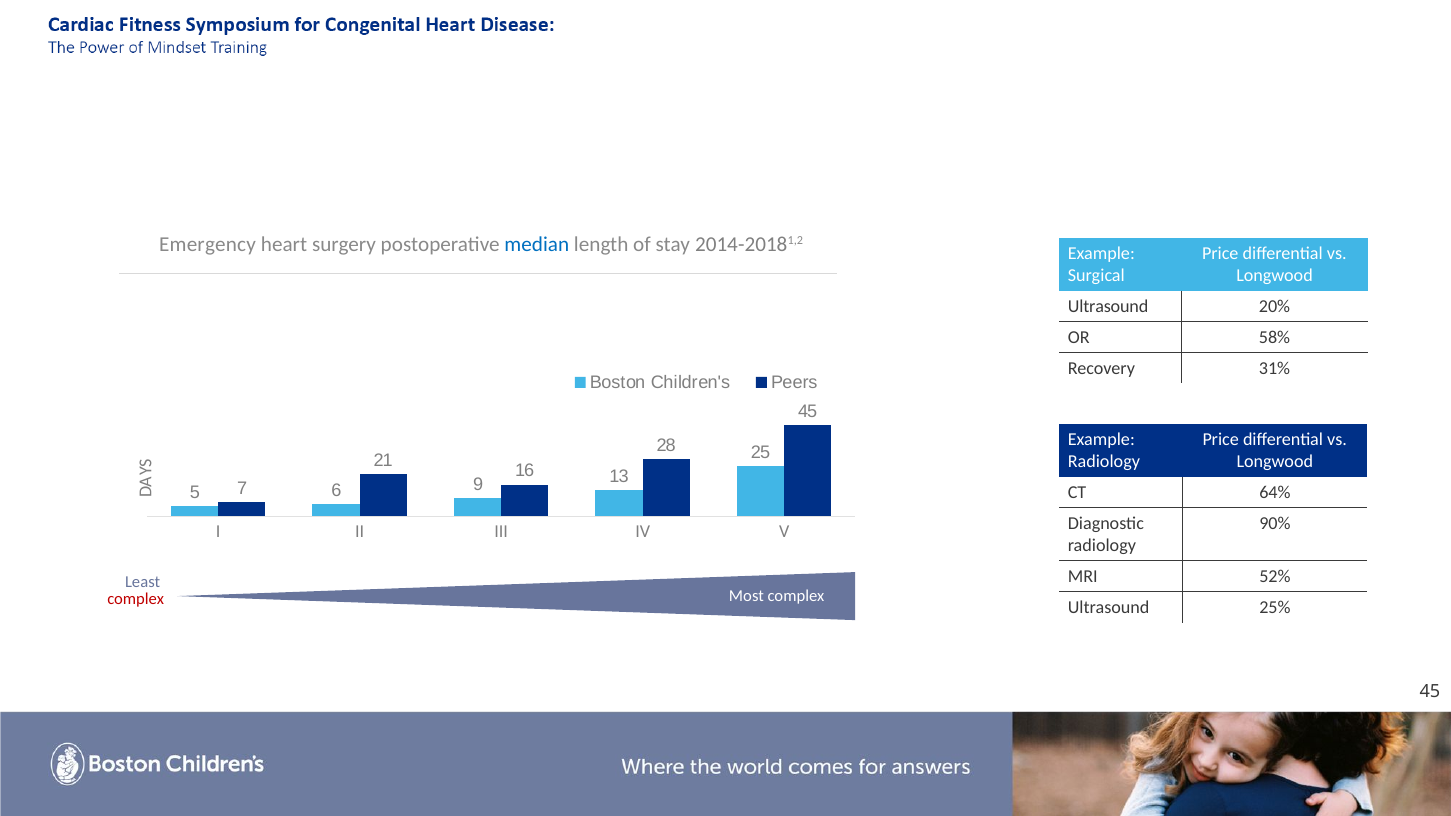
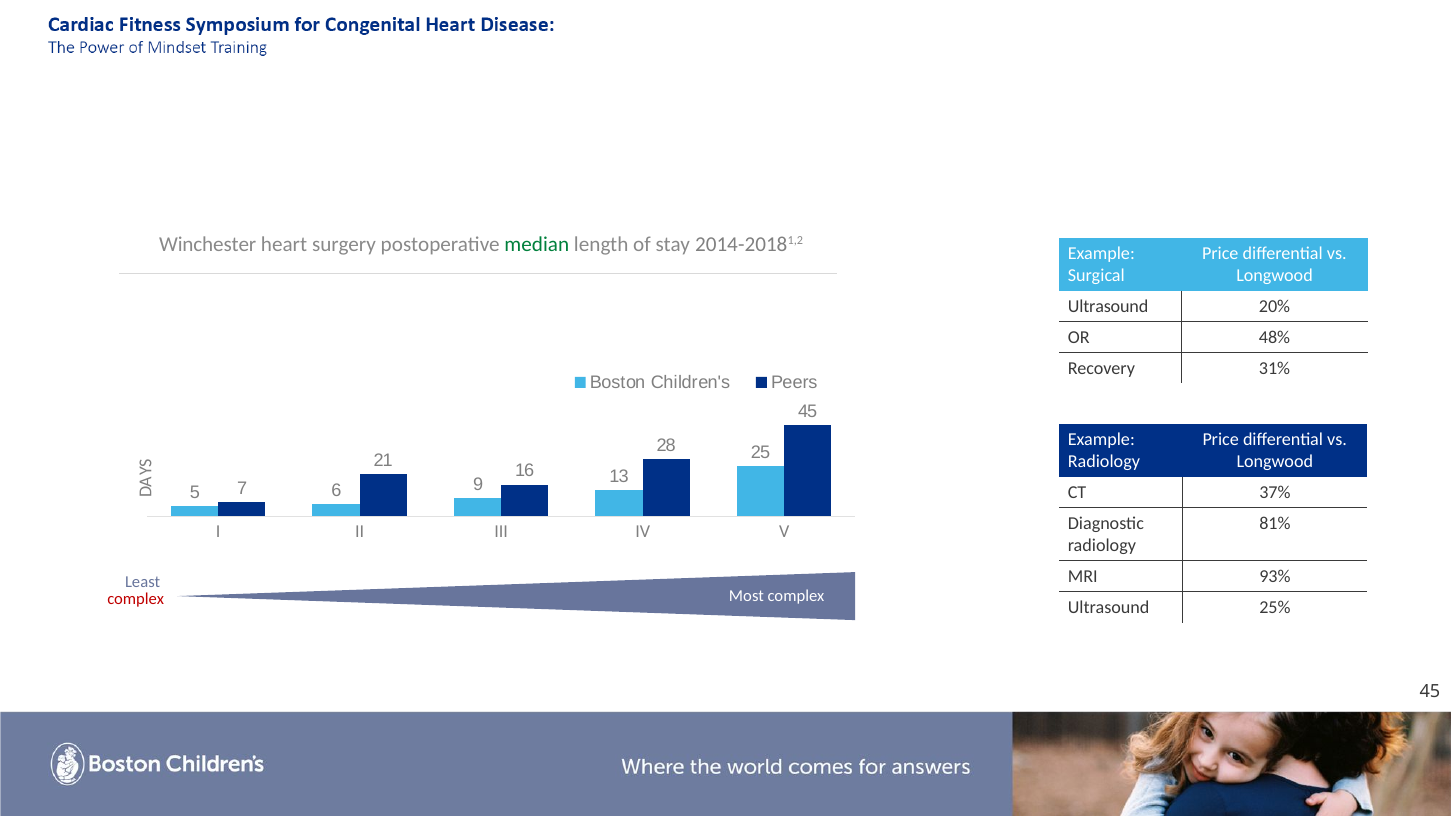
Emergency: Emergency -> Winchester (208, 244)
median colour: blue -> green (537, 244)
58%: 58% -> 48% (1275, 337)
64%: 64% -> 37% (1275, 493)
90%: 90% -> 81% (1275, 524)
52%: 52% -> 93% (1275, 577)
